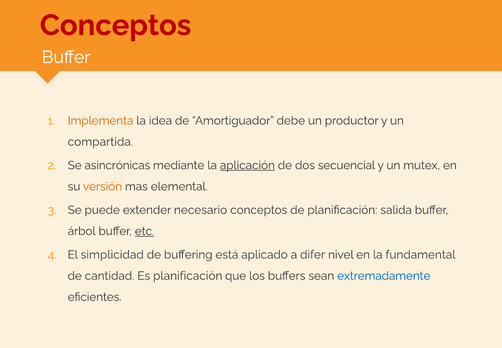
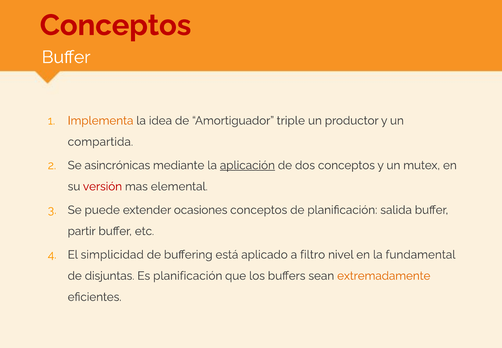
debe: debe -> triple (291, 121)
dos secuencial: secuencial -> conceptos (346, 165)
versión colour: orange -> red (102, 186)
necesario: necesario -> ocasiones (201, 210)
árbol: árbol -> partir (82, 231)
etc underline: present -> none (145, 231)
difer: difer -> filtro (313, 255)
cantidad: cantidad -> disjuntas (110, 276)
extremadamente colour: blue -> orange (384, 276)
